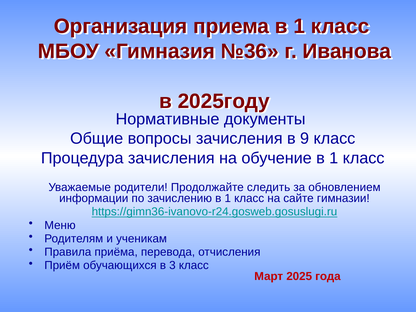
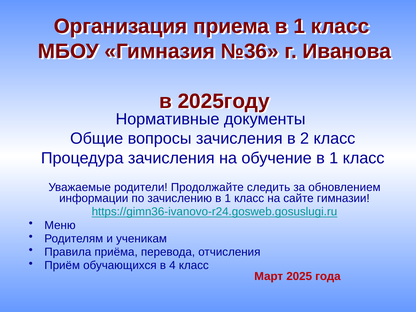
9: 9 -> 2 (305, 139)
3: 3 -> 4 (172, 265)
